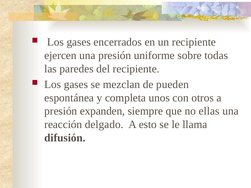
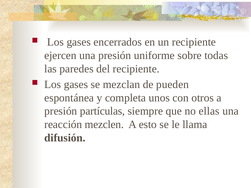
expanden: expanden -> partículas (102, 111)
delgado: delgado -> mezclen (104, 125)
